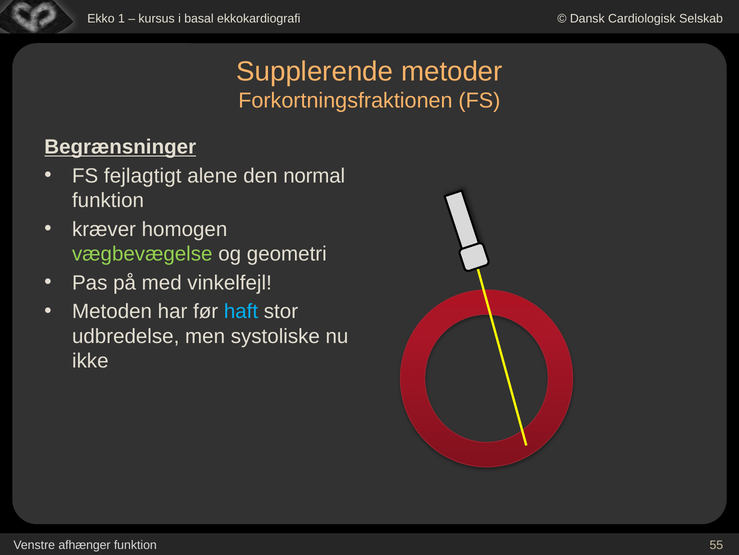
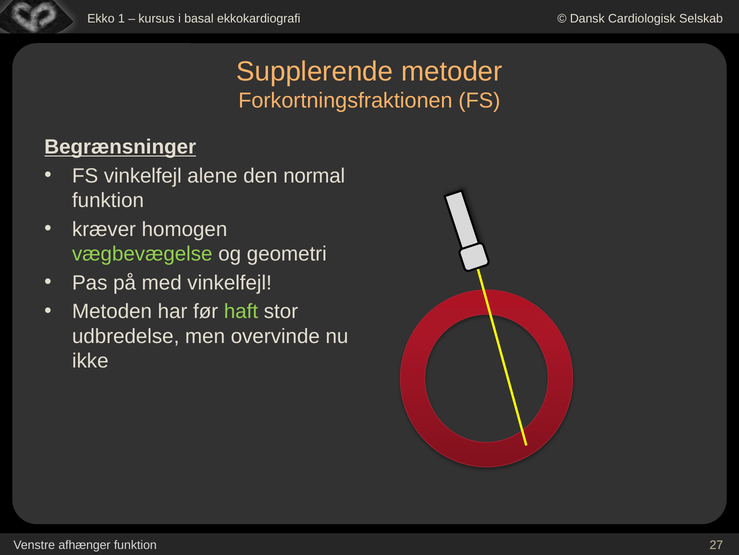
FS fejlagtigt: fejlagtigt -> vinkelfejl (143, 176)
haft colour: light blue -> light green (241, 311)
systoliske: systoliske -> overvinde (275, 336)
55: 55 -> 27 (716, 544)
